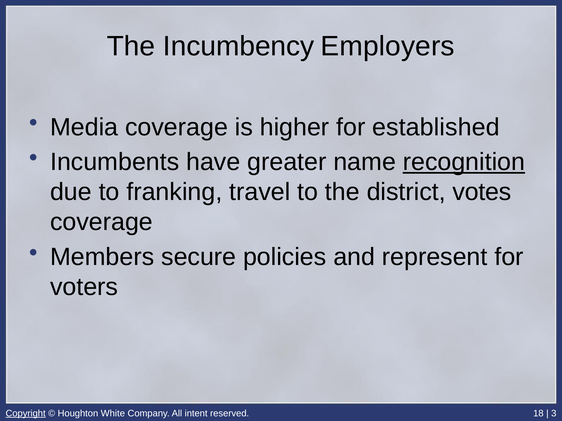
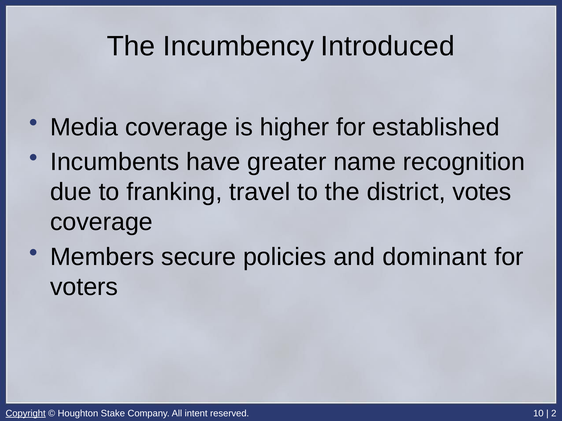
Employers: Employers -> Introduced (388, 46)
recognition underline: present -> none (464, 162)
represent: represent -> dominant (435, 257)
White: White -> Stake (113, 414)
18: 18 -> 10 (538, 414)
3: 3 -> 2 (554, 414)
